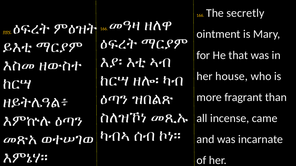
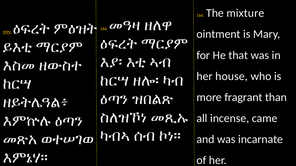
secretly: secretly -> mixture (245, 13)
